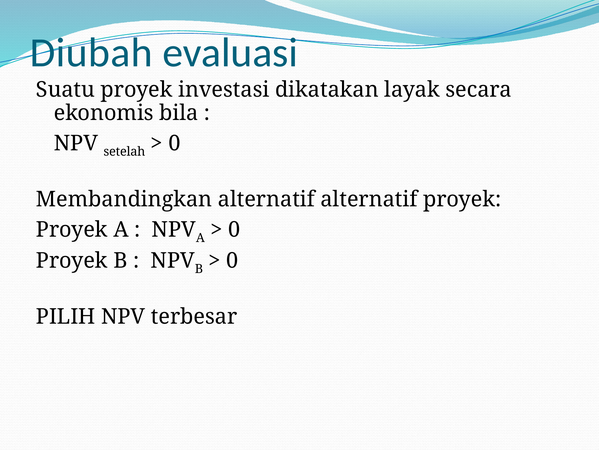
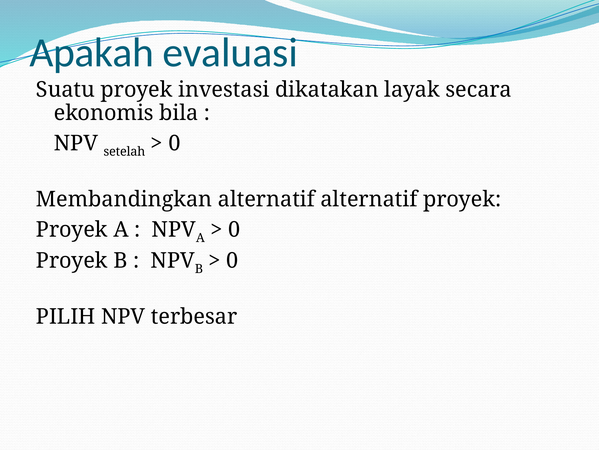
Diubah: Diubah -> Apakah (92, 53)
